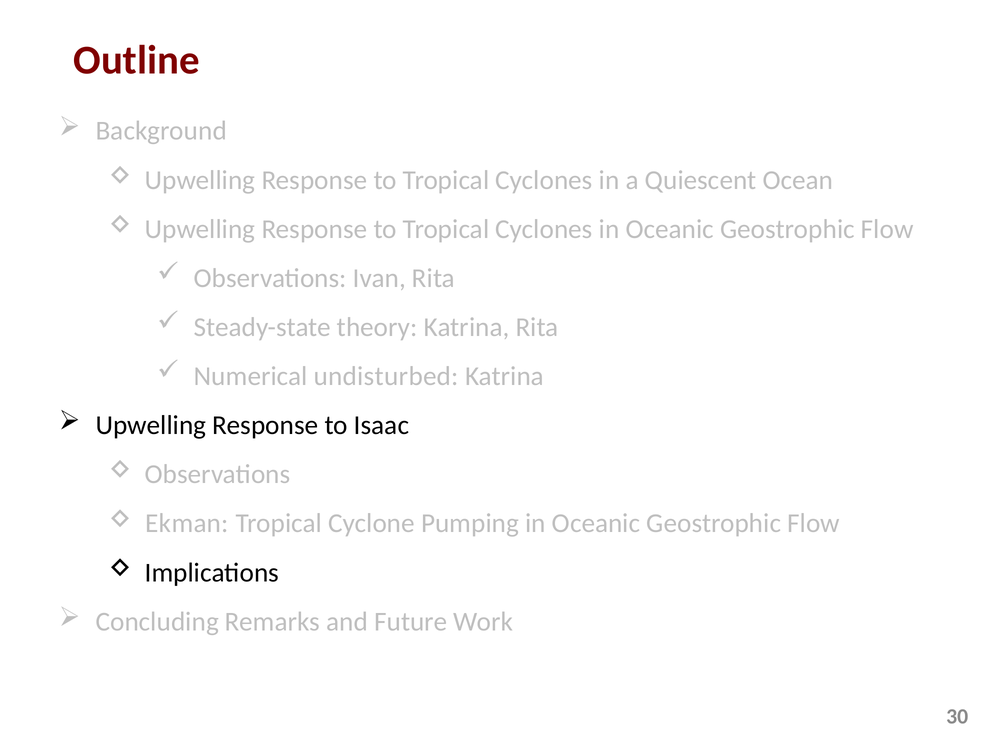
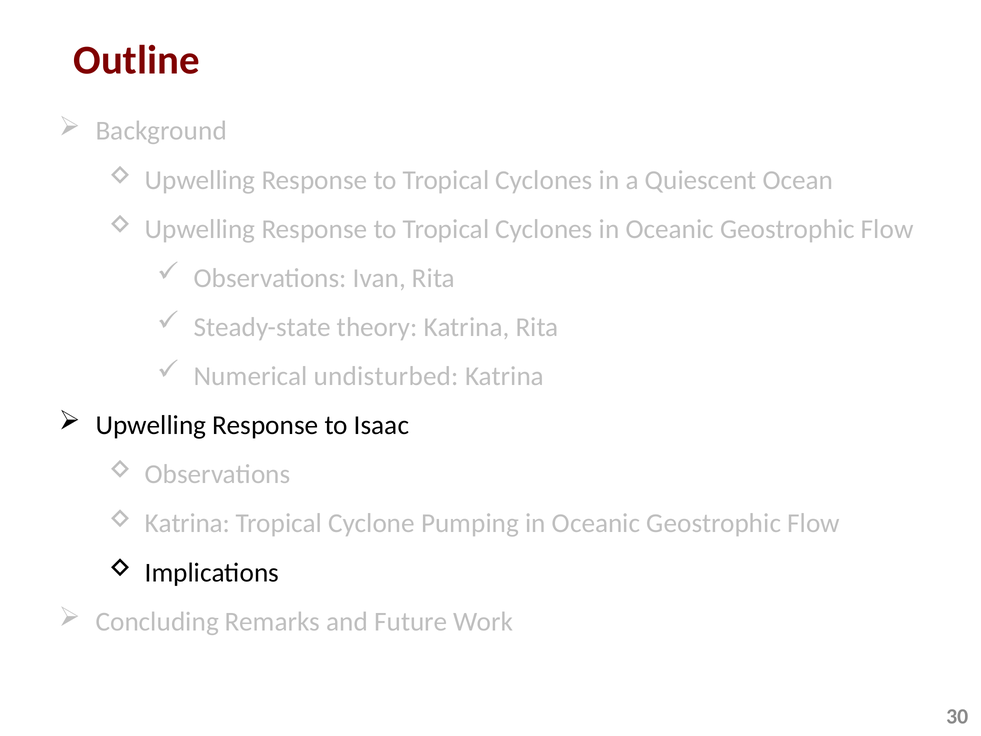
Ekman: Ekman -> Katrina (187, 523)
